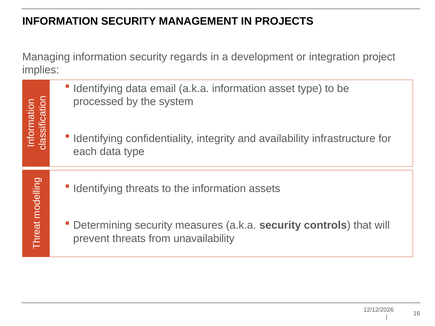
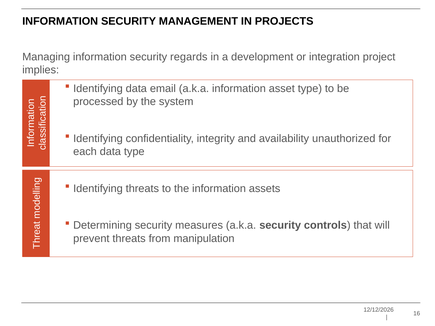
infrastructure: infrastructure -> unauthorized (344, 139)
unavailability: unavailability -> manipulation (204, 239)
